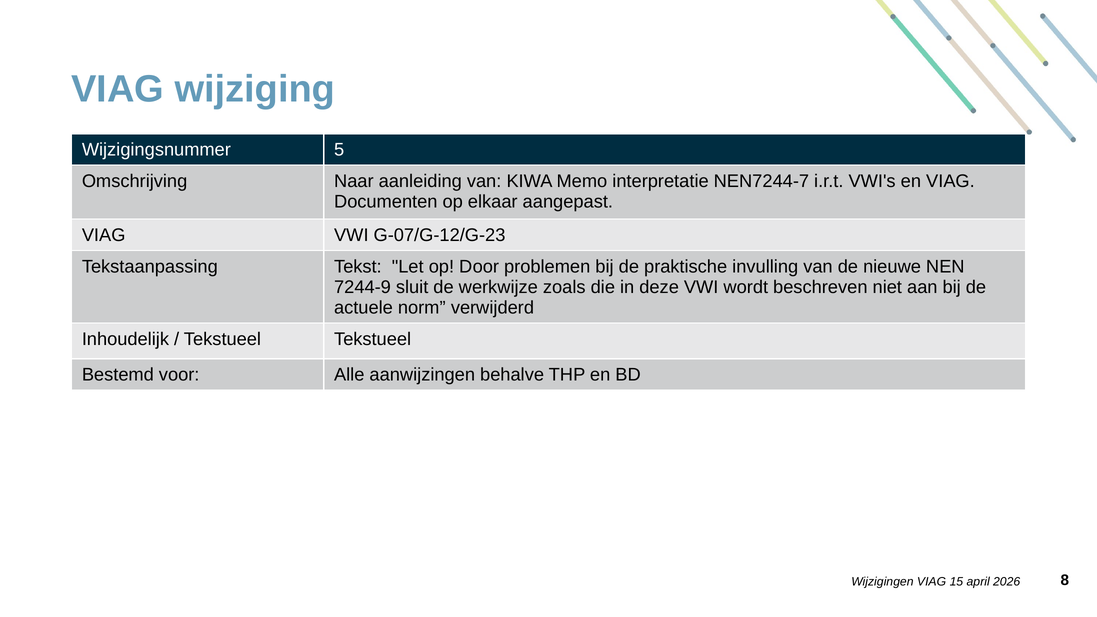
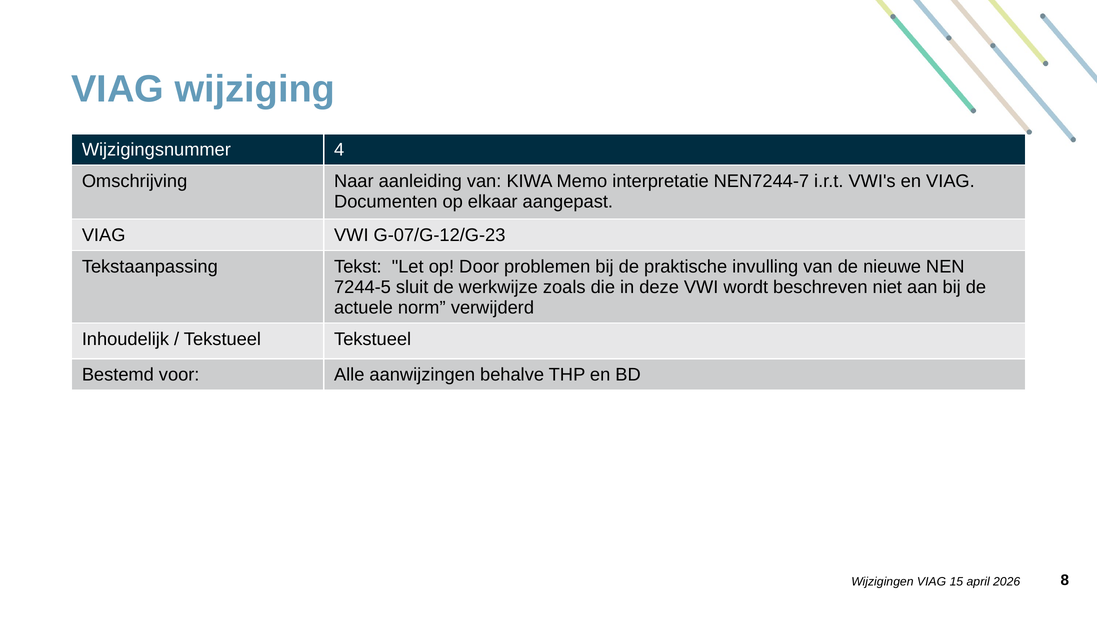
5: 5 -> 4 (339, 150)
7244-9: 7244-9 -> 7244-5 (362, 287)
